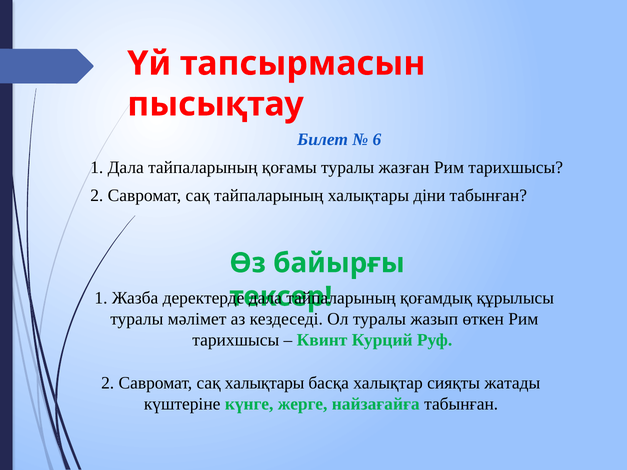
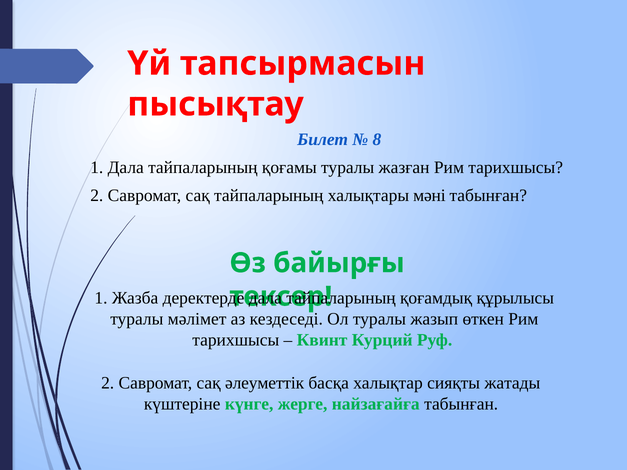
6: 6 -> 8 (377, 140)
діни: діни -> мәні (429, 196)
сақ халықтары: халықтары -> әлеуметтік (265, 383)
